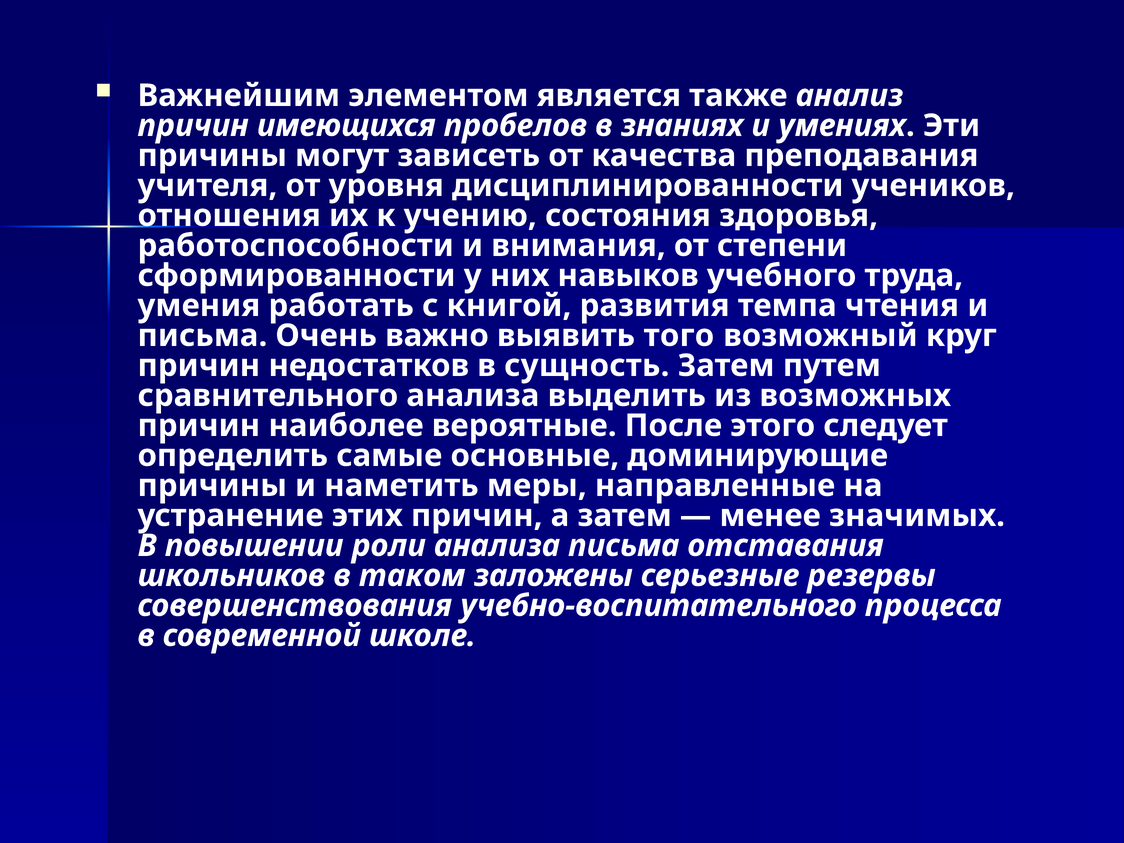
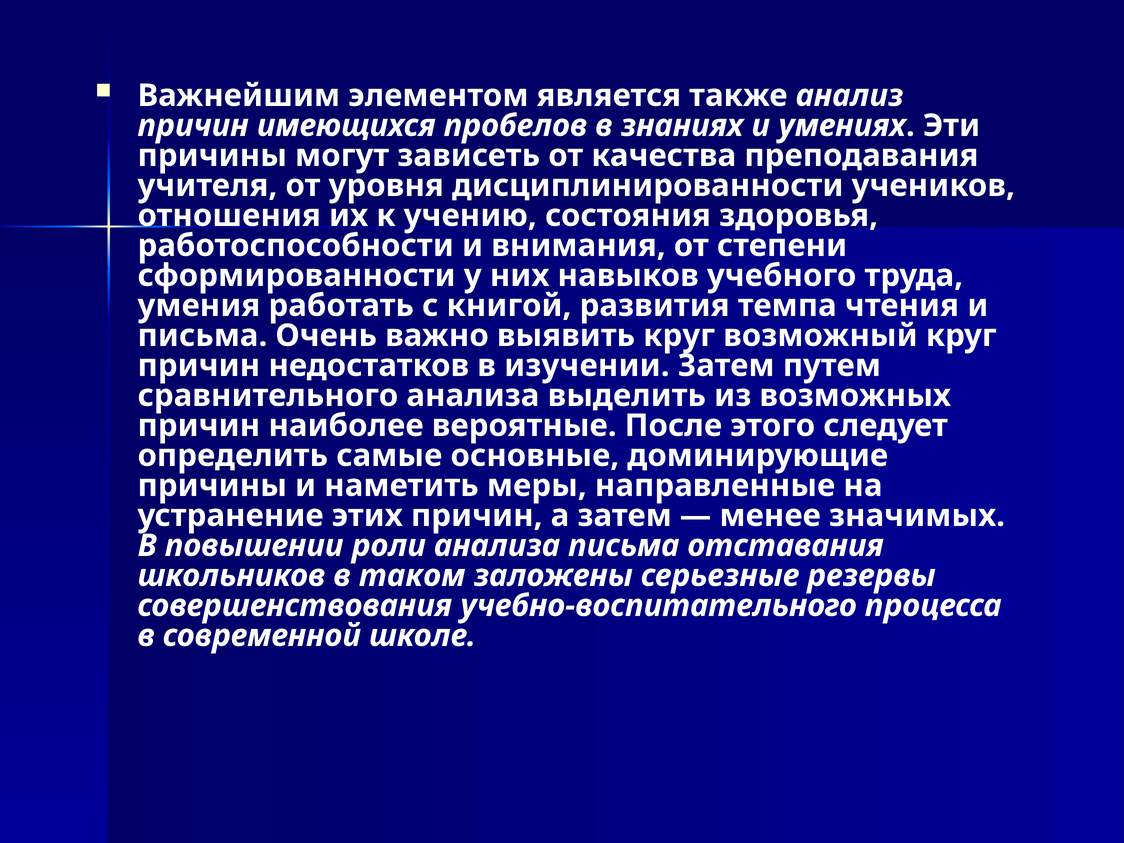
выявить того: того -> круг (679, 336)
сущность: сущность -> изучении (587, 366)
